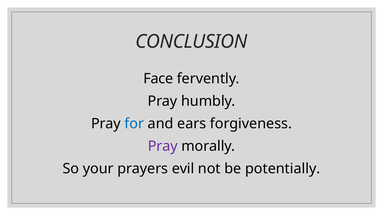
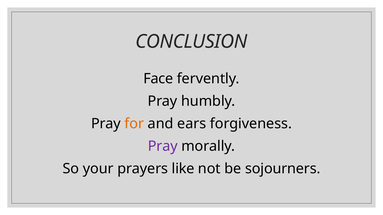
for colour: blue -> orange (134, 124)
evil: evil -> like (183, 169)
potentially: potentially -> sojourners (283, 169)
